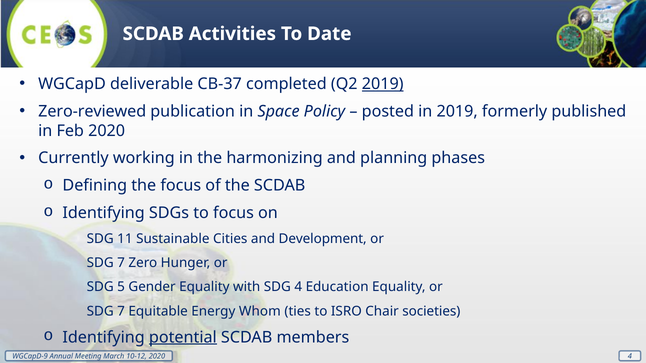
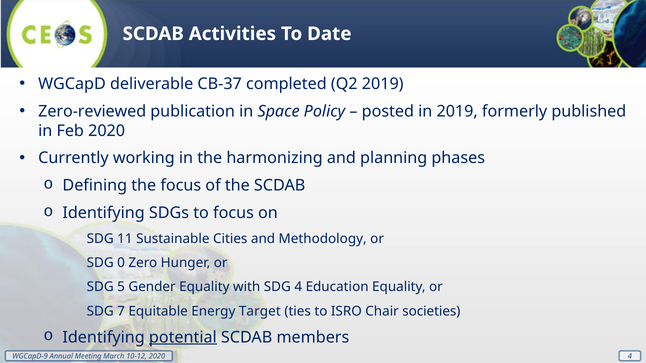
2019 underline: present -> none (383, 84)
Development: Development -> Methodology (323, 239)
7: 7 -> 0 (121, 263)
Whom: Whom -> Target (260, 312)
